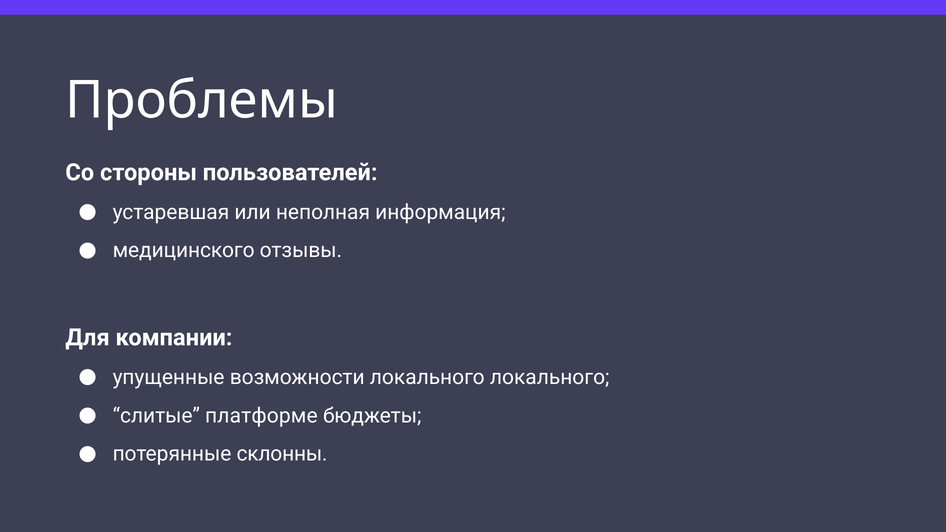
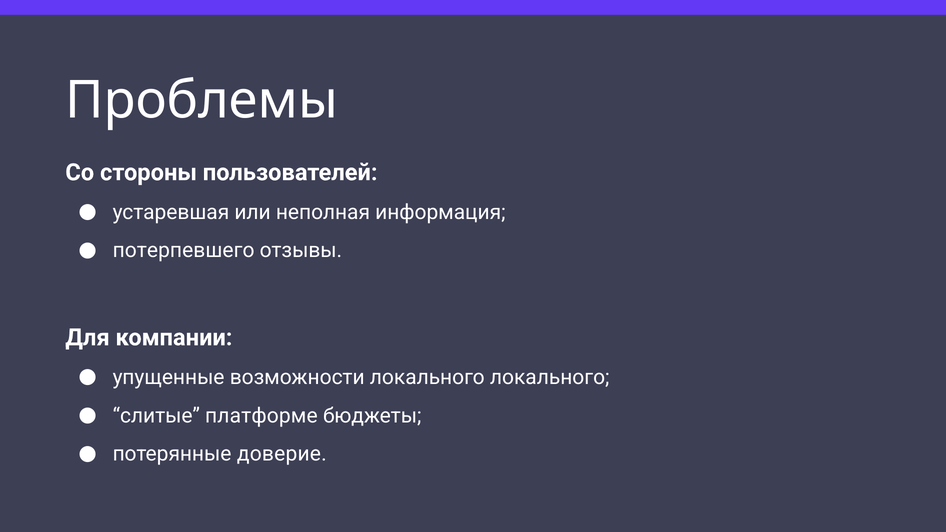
медицинского: медицинского -> потерпевшего (184, 251)
склонны: склонны -> доверие (282, 454)
